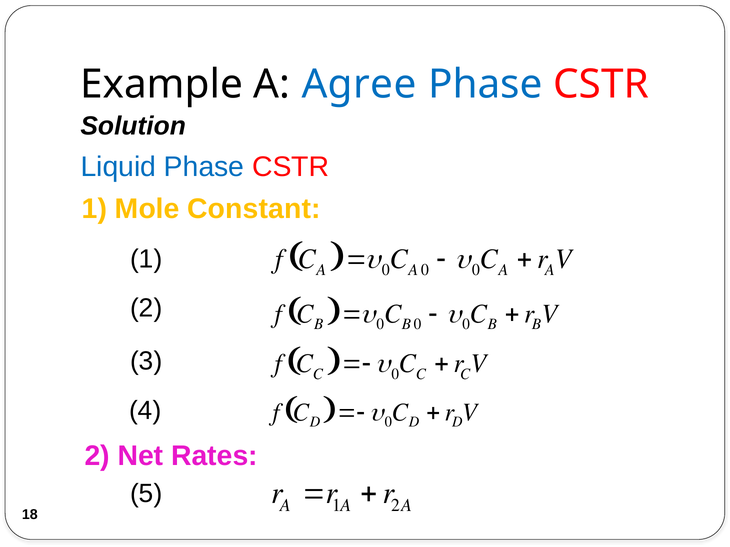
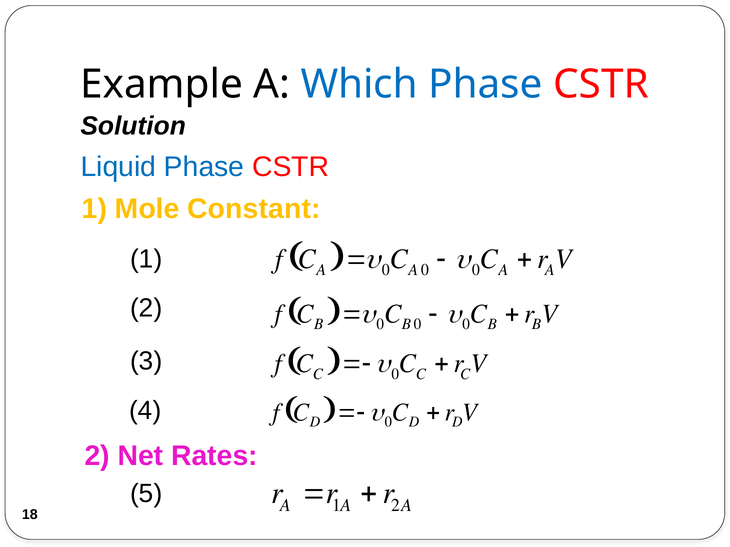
Agree: Agree -> Which (359, 84)
